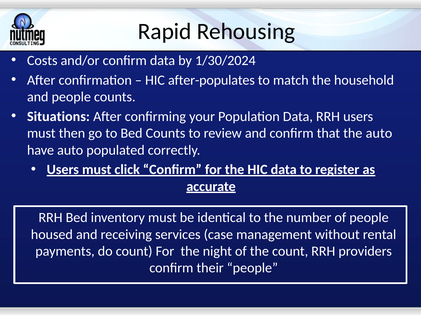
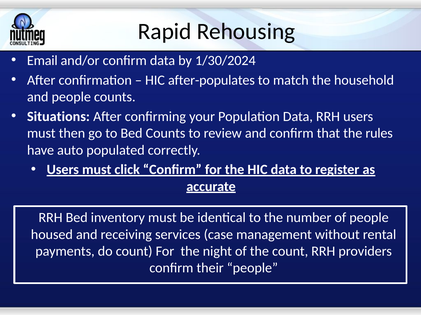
Costs: Costs -> Email (42, 61)
the auto: auto -> rules (379, 134)
